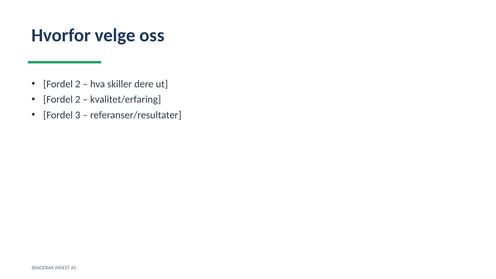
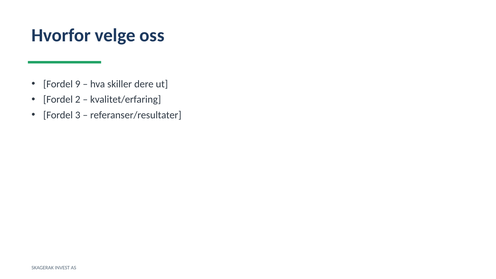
2: 2 -> 9 (78, 84)
